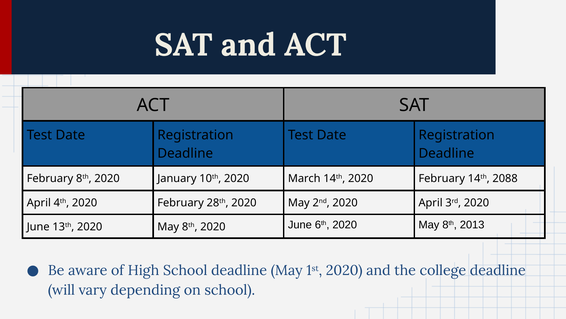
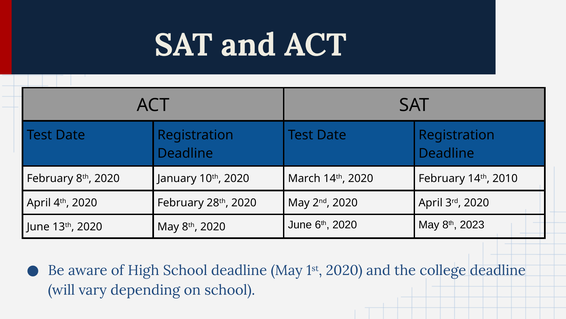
2088: 2088 -> 2010 (505, 178)
2013: 2013 -> 2023 (472, 224)
